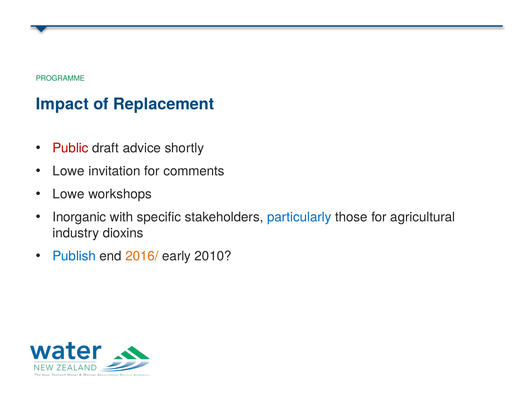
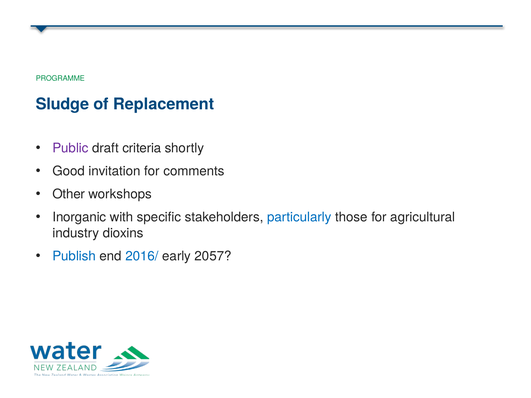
Impact: Impact -> Sludge (62, 104)
Public colour: red -> purple (70, 148)
advice: advice -> criteria (142, 148)
Lowe: Lowe -> Good (69, 171)
Lowe: Lowe -> Other (69, 194)
2016/ colour: orange -> blue (142, 256)
2010: 2010 -> 2057 (213, 256)
